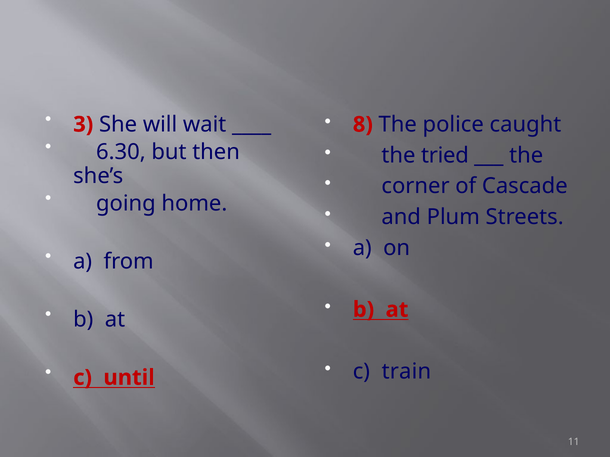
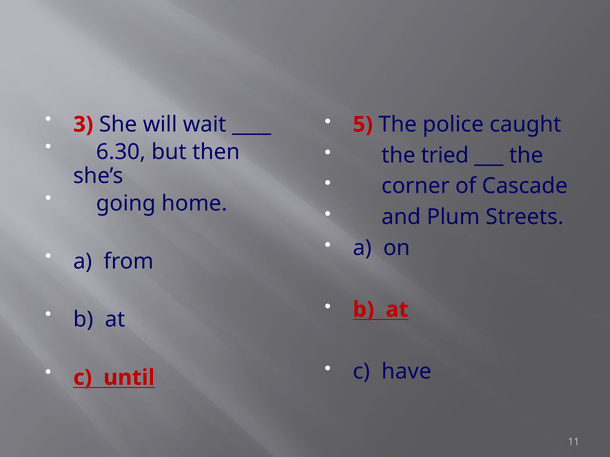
8: 8 -> 5 (363, 125)
train: train -> have (406, 372)
